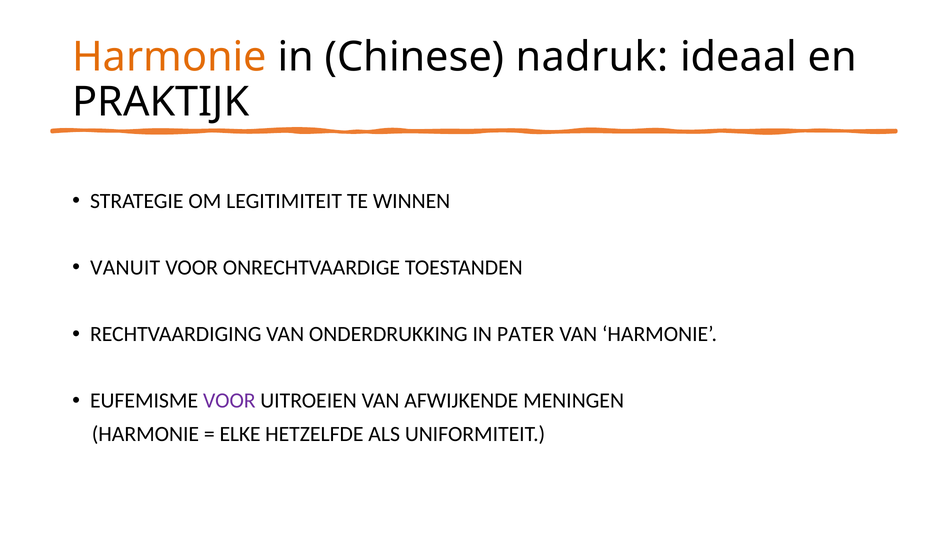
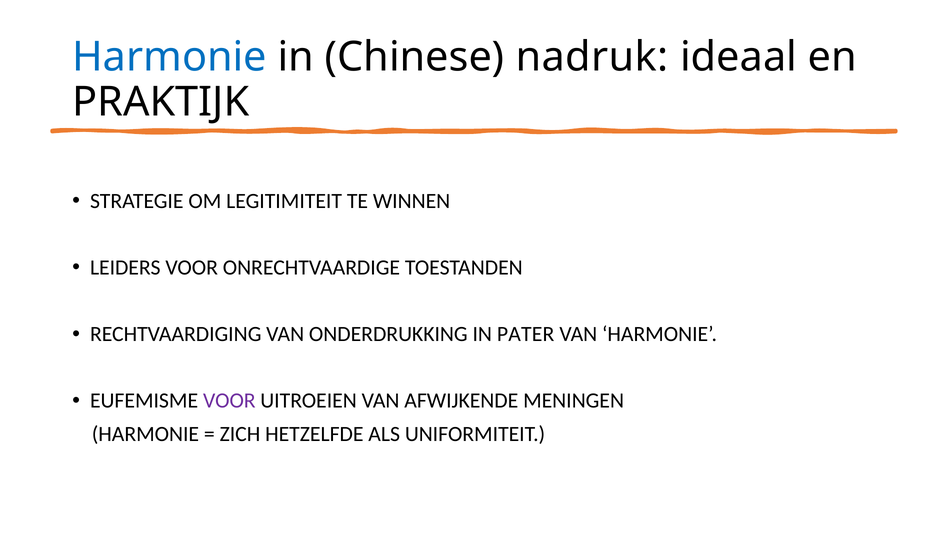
Harmonie colour: orange -> blue (170, 57)
VANUIT: VANUIT -> LEIDERS (125, 268)
ELKE: ELKE -> ZICH (240, 434)
